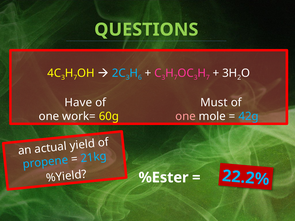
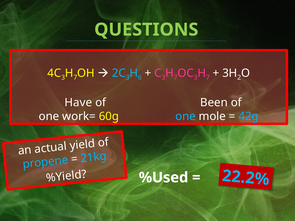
Must: Must -> Been (214, 103)
one colour: pink -> light blue (186, 116)
%Ester: %Ester -> %Used (164, 178)
